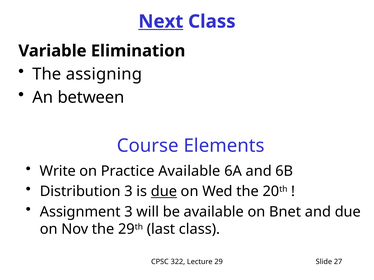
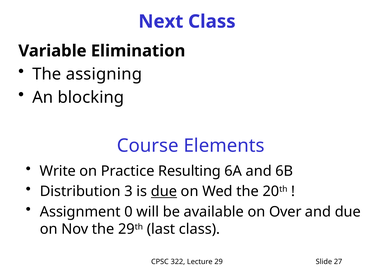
Next underline: present -> none (161, 22)
between: between -> blocking (91, 98)
Practice Available: Available -> Resulting (189, 171)
Assignment 3: 3 -> 0 (129, 212)
Bnet: Bnet -> Over (285, 212)
